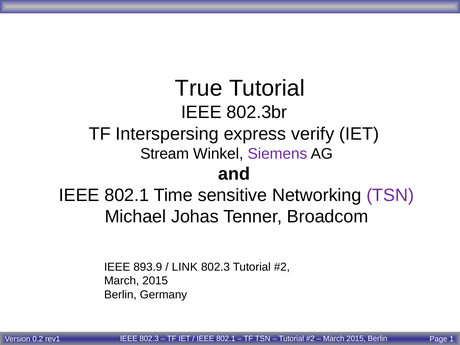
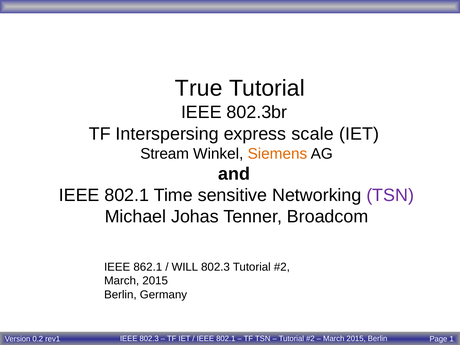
verify: verify -> scale (313, 134)
Siemens colour: purple -> orange (277, 154)
893.9: 893.9 -> 862.1 (148, 267)
LINK: LINK -> WILL (185, 267)
